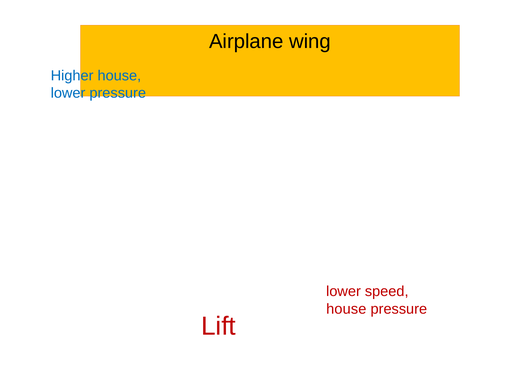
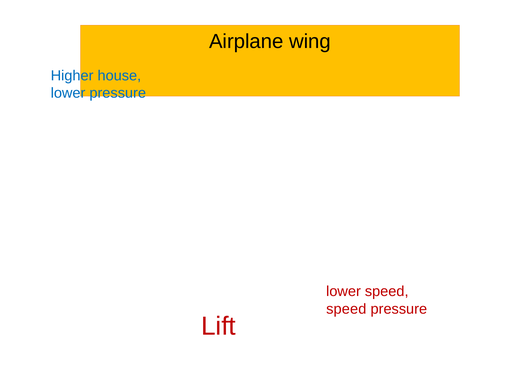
house: house -> speed (346, 309)
